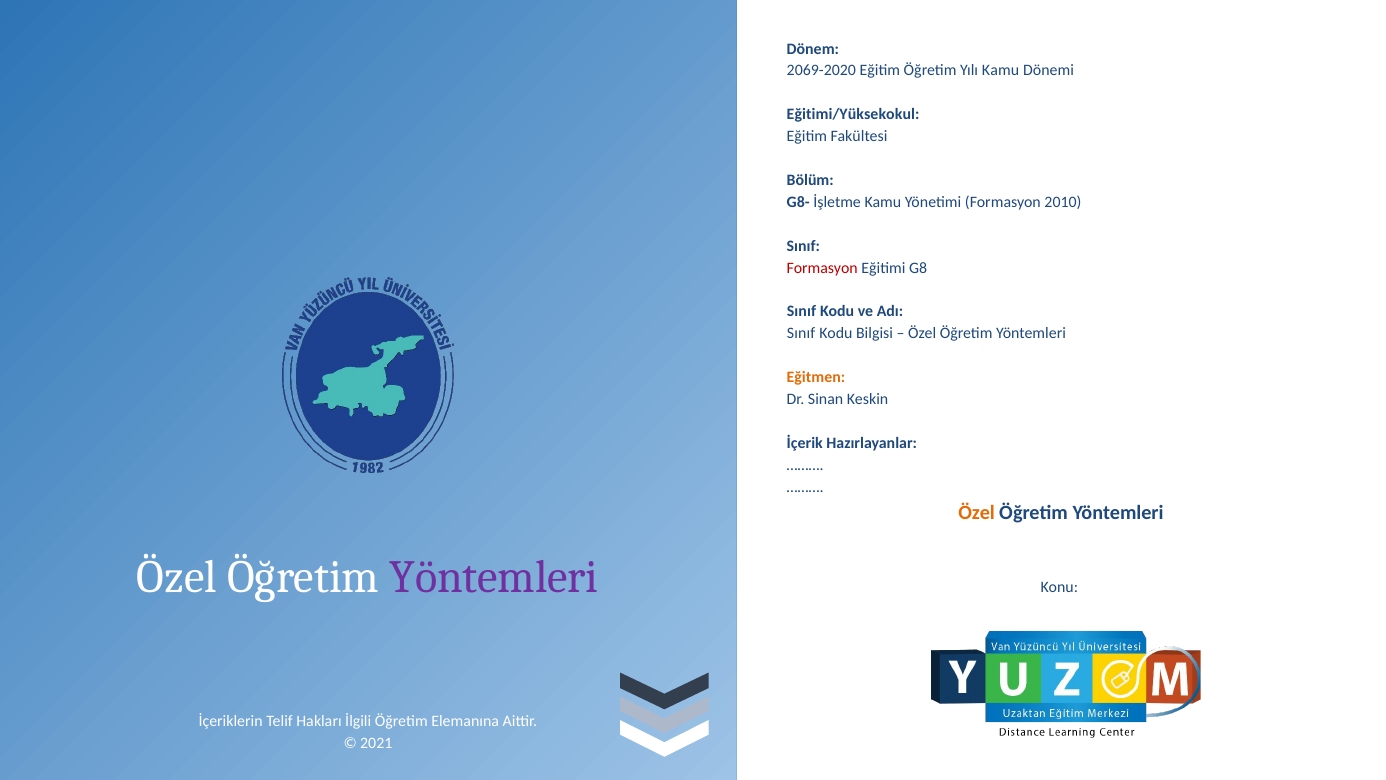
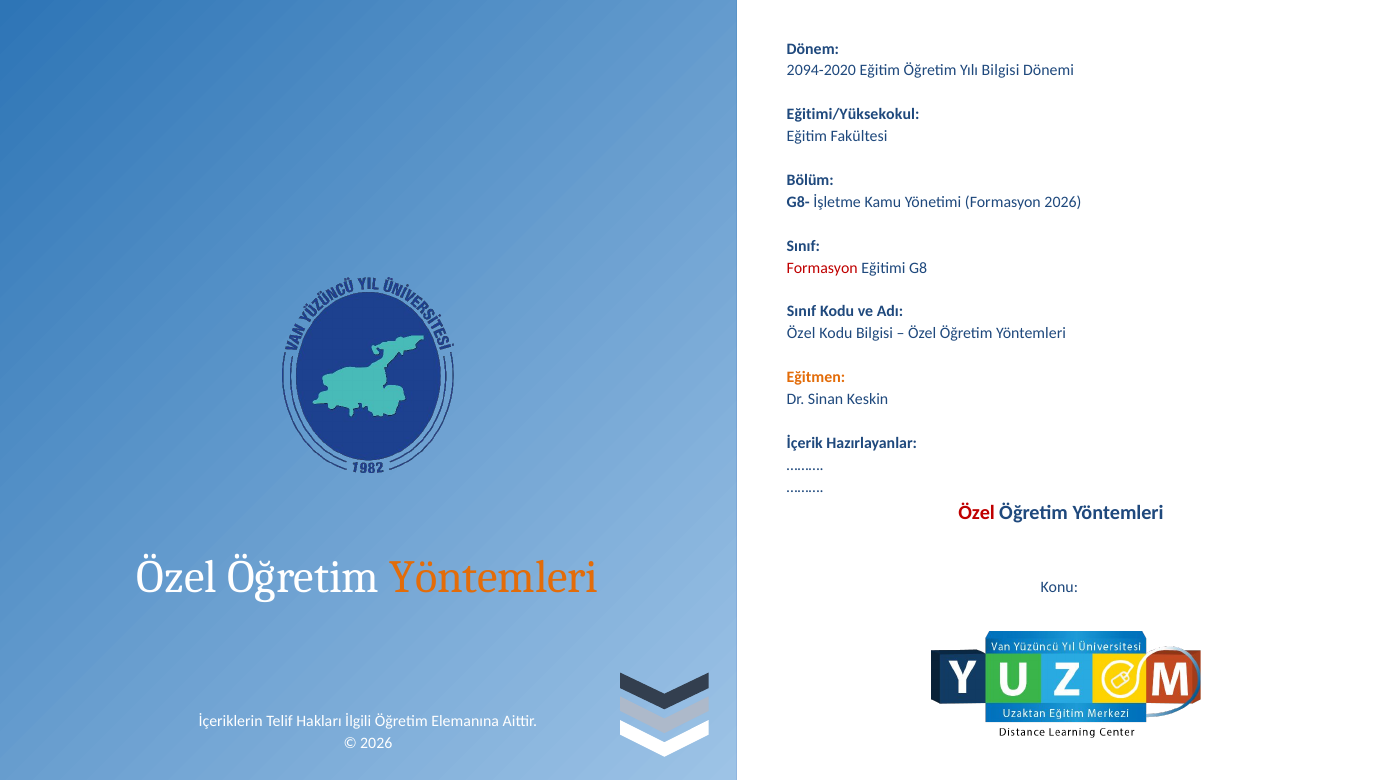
2069-2020: 2069-2020 -> 2094-2020 (821, 71)
Yılı Kamu: Kamu -> Bilgisi (1001, 71)
Formasyon 2010: 2010 -> 2026 (1063, 202)
Sınıf: Sınıf -> Özel (801, 333)
Özel colour: orange -> red (977, 512)
Yöntemleri colour: purple -> orange (494, 577)
2021: 2021 -> 2026 (376, 743)
